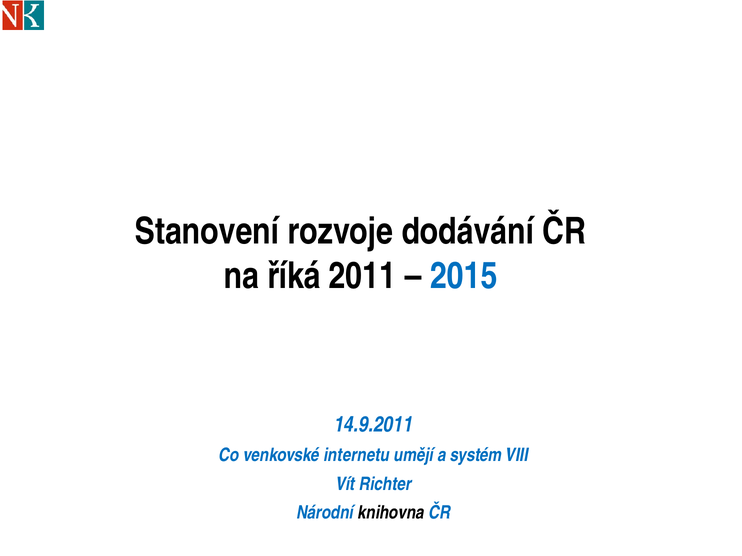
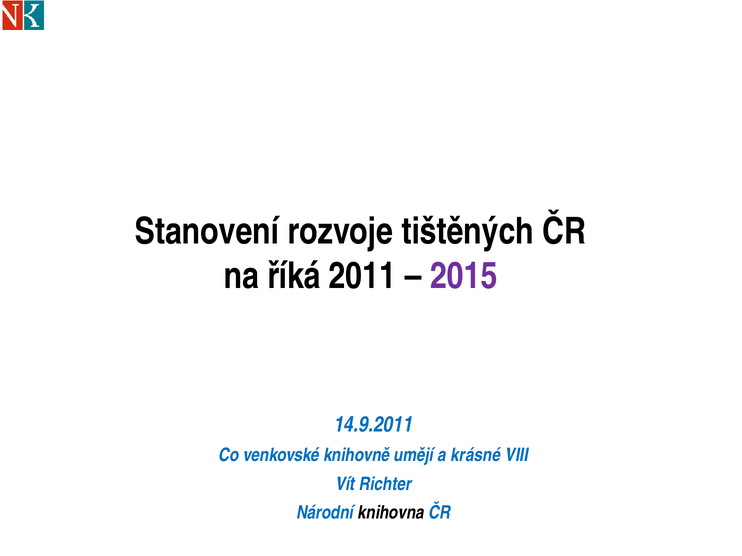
dodávání: dodávání -> tištěných (468, 232)
2015 colour: blue -> purple (464, 276)
internetu: internetu -> knihovně (357, 456)
systém: systém -> krásné (476, 456)
